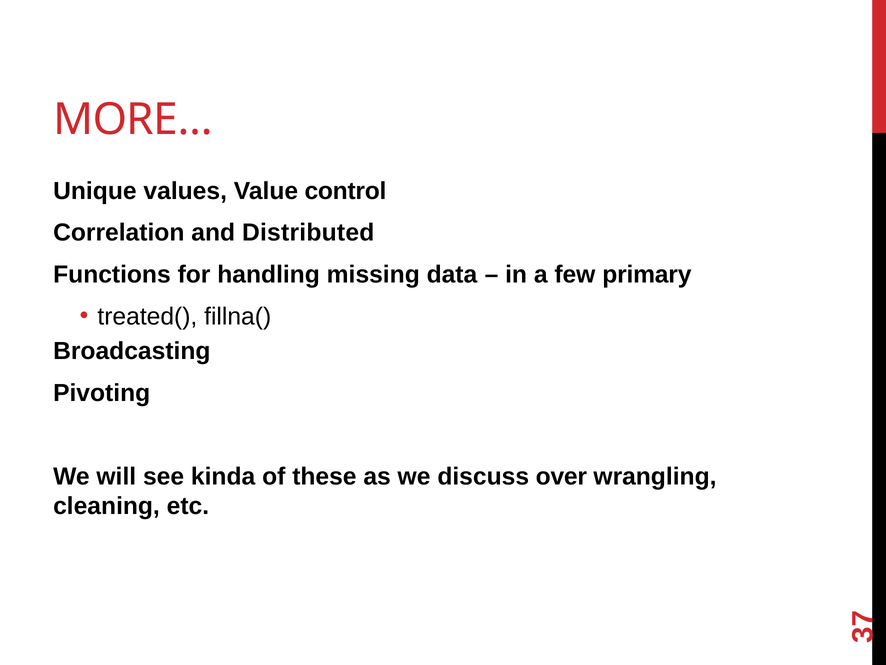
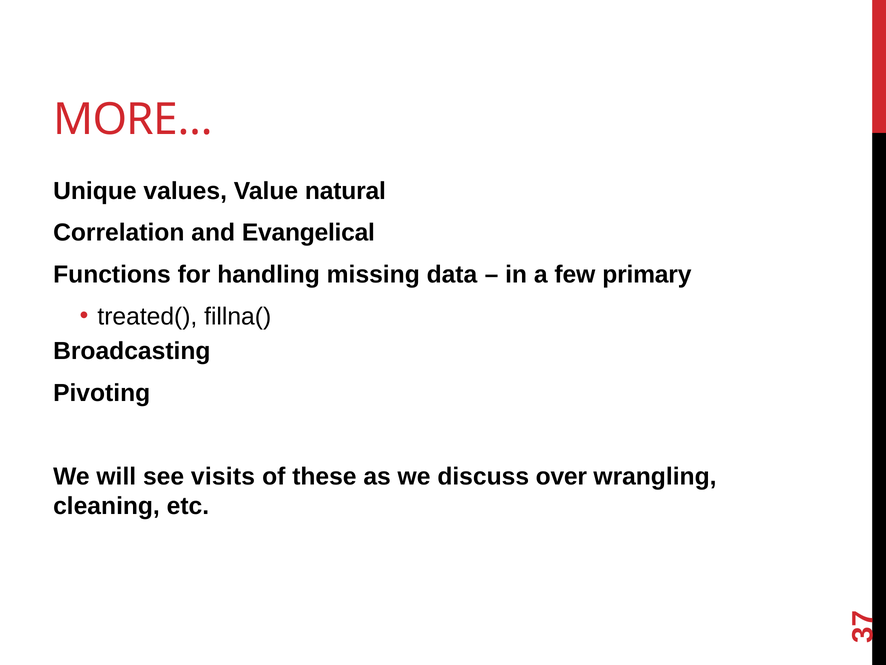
control: control -> natural (345, 191)
Distributed: Distributed -> Evangelical (308, 233)
kinda: kinda -> visits (223, 476)
